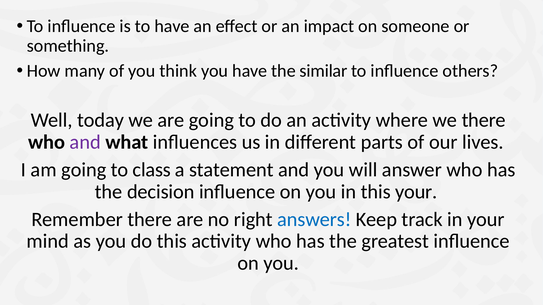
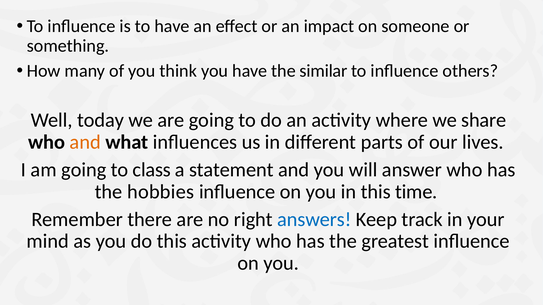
we there: there -> share (484, 120)
and colour: purple -> orange (85, 142)
decision: decision -> hobbies (161, 192)
this your: your -> time (416, 192)
